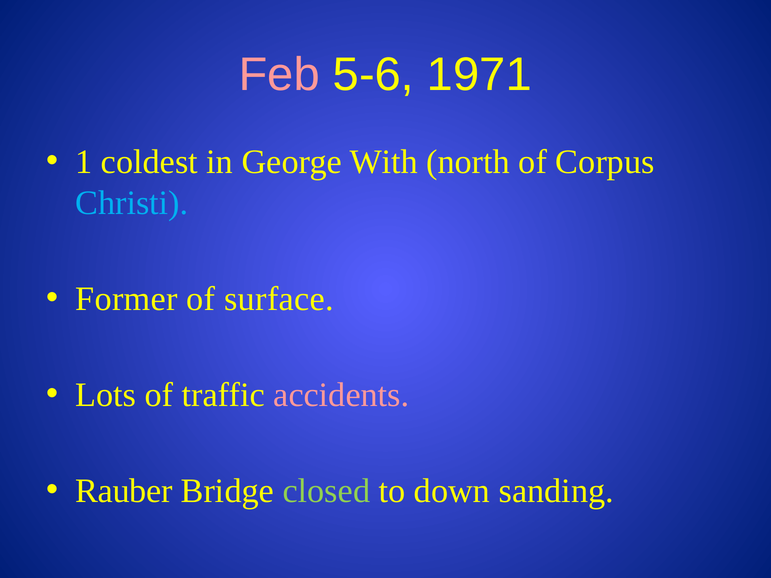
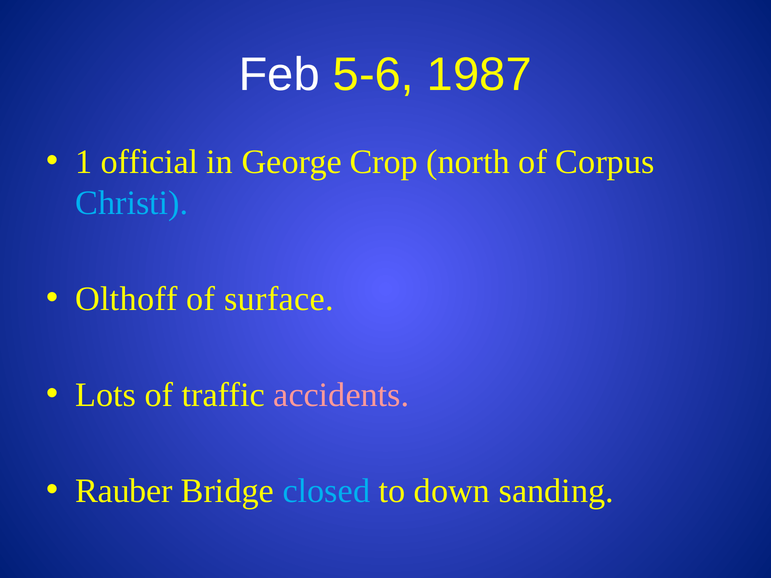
Feb colour: pink -> white (279, 75)
1971: 1971 -> 1987 (479, 75)
coldest: coldest -> official (149, 162)
With: With -> Crop (384, 162)
Former: Former -> Olthoff (126, 299)
closed colour: light green -> light blue (326, 491)
